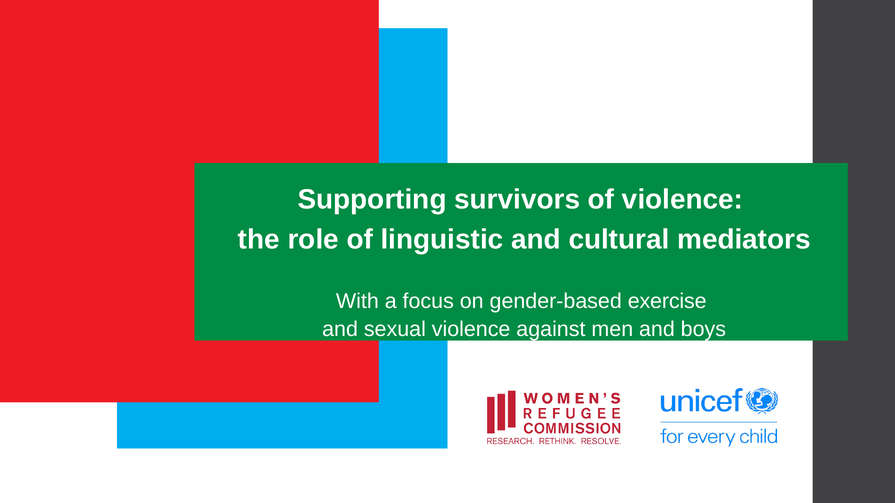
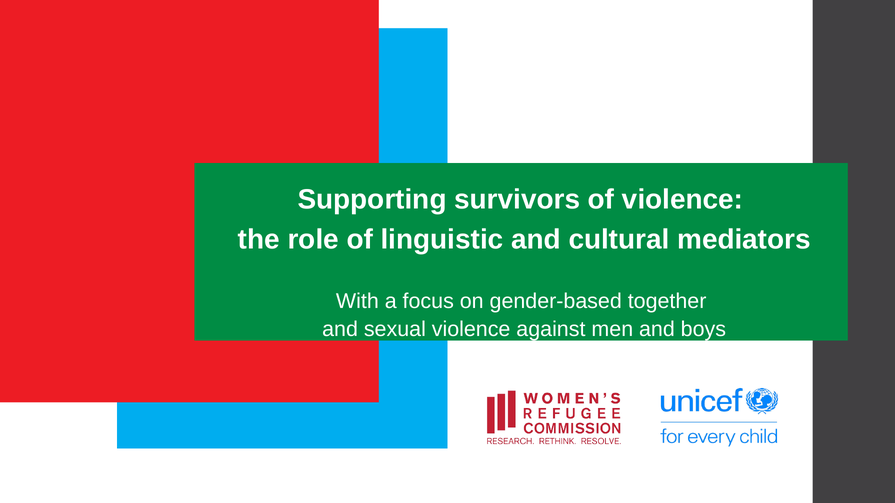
exercise: exercise -> together (667, 301)
